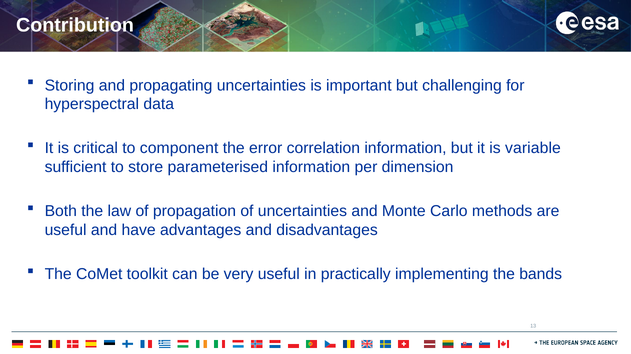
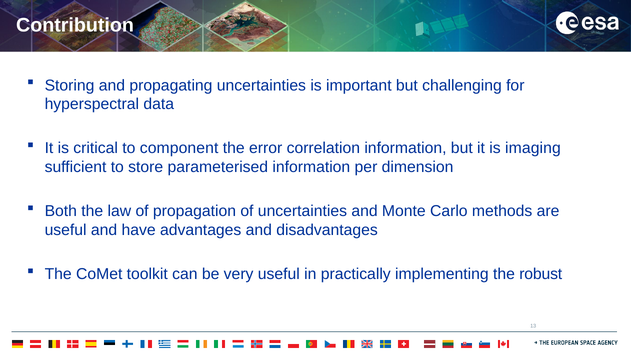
variable: variable -> imaging (533, 148)
bands: bands -> robust (541, 274)
